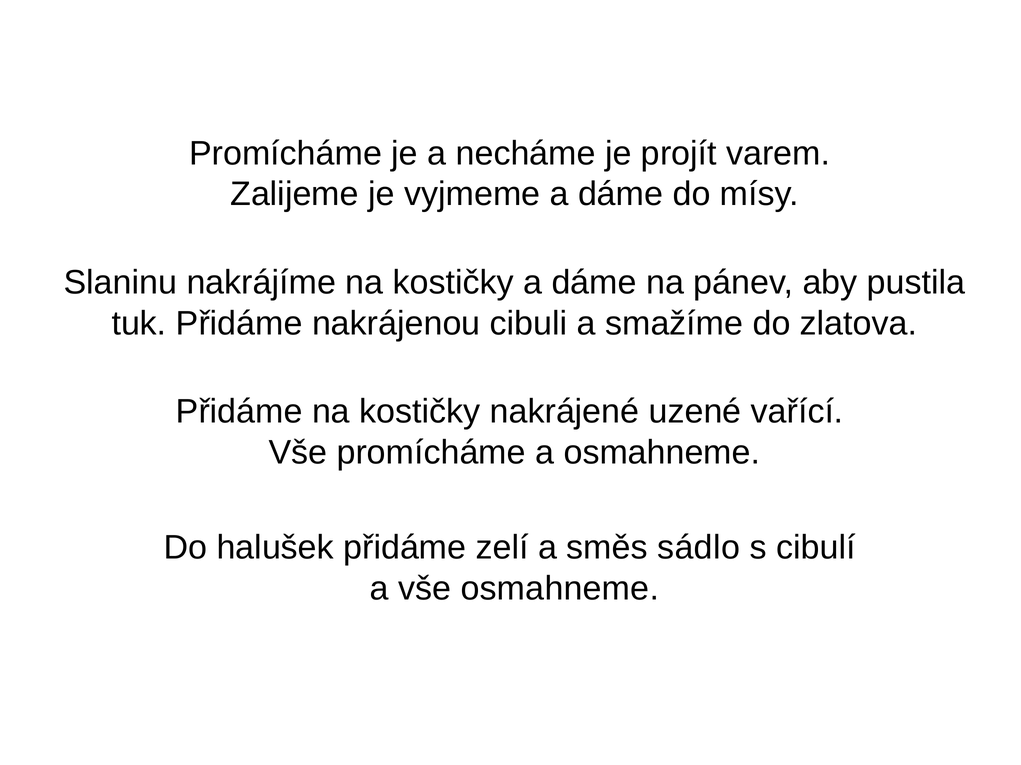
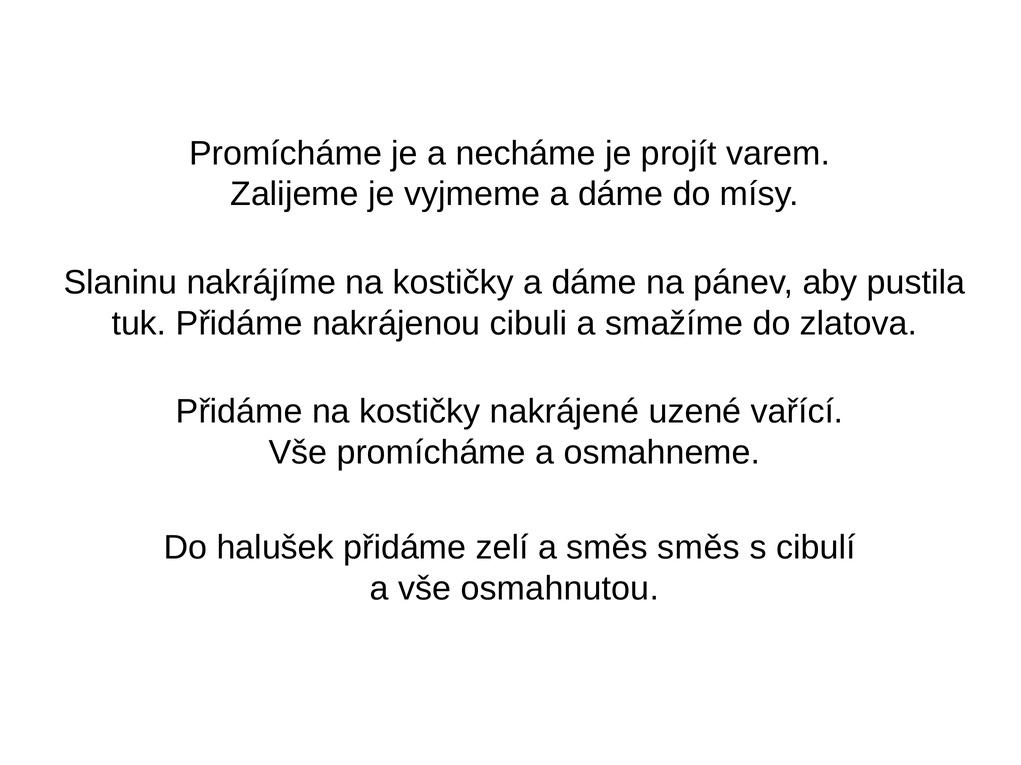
směs sádlo: sádlo -> směs (699, 548)
vše osmahneme: osmahneme -> osmahnutou (560, 589)
